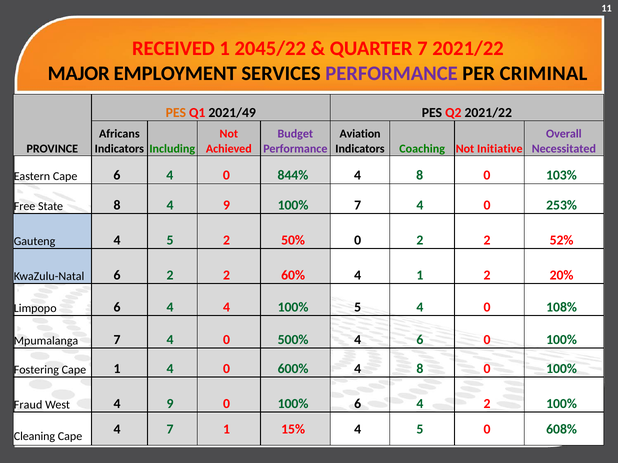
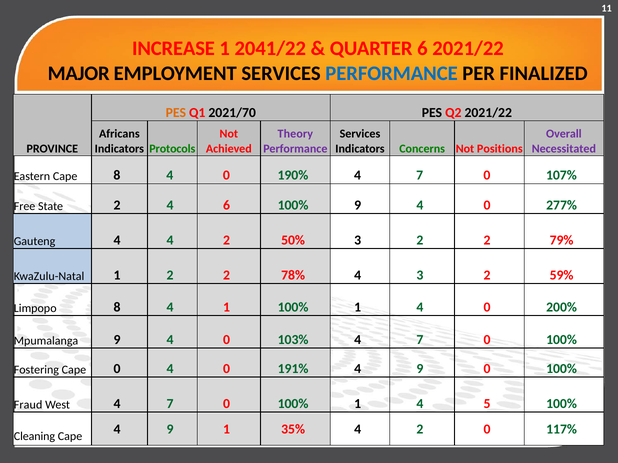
RECEIVED: RECEIVED -> INCREASE (174, 49)
2045/22: 2045/22 -> 2041/22 (270, 49)
QUARTER 7: 7 -> 6 (422, 49)
PERFORMANCE colour: purple -> blue (392, 73)
CRIMINAL: CRIMINAL -> FINALIZED (544, 73)
2021/49: 2021/49 -> 2021/70 (232, 113)
Budget: Budget -> Theory (295, 134)
Aviation: Aviation -> Services (360, 134)
Including: Including -> Protocols (172, 149)
Coaching: Coaching -> Concerns (422, 149)
Initiative: Initiative -> Positions (500, 149)
Cape 6: 6 -> 8 (117, 176)
844%: 844% -> 190% (293, 176)
8: 8 -> 7 (420, 176)
103%: 103% -> 107% (561, 176)
State 8: 8 -> 2 (117, 206)
9: 9 -> 6 (227, 206)
100% 7: 7 -> 9 (358, 206)
253%: 253% -> 277% (562, 206)
Gauteng 4 5: 5 -> 4 (170, 241)
50% 0: 0 -> 3 (358, 241)
52%: 52% -> 79% (562, 241)
KwaZulu-Natal 6: 6 -> 1 (117, 275)
60%: 60% -> 78% (293, 275)
4 1: 1 -> 3 (420, 275)
20%: 20% -> 59% (562, 275)
Limpopo 6: 6 -> 8 (117, 308)
4 4: 4 -> 1 (227, 308)
5: 5 -> 1 (358, 308)
108%: 108% -> 200% (562, 308)
Mpumalanga 7: 7 -> 9 (117, 340)
500%: 500% -> 103% (293, 340)
6: 6 -> 7 (420, 340)
Cape 1: 1 -> 0 (117, 369)
600%: 600% -> 191% (293, 369)
8: 8 -> 9 (420, 369)
West 4 9: 9 -> 7 (170, 404)
0 100% 6: 6 -> 1 (358, 404)
4 2: 2 -> 5 (487, 404)
7: 7 -> 9 (170, 429)
15%: 15% -> 35% (293, 429)
5: 5 -> 2 (420, 429)
608%: 608% -> 117% (562, 429)
